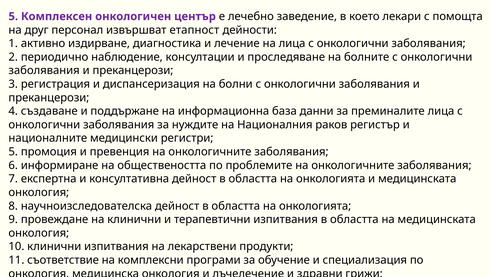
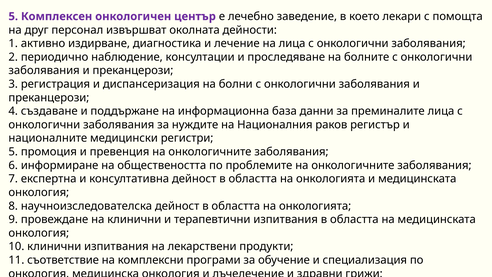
етапност: етапност -> околната (195, 30)
